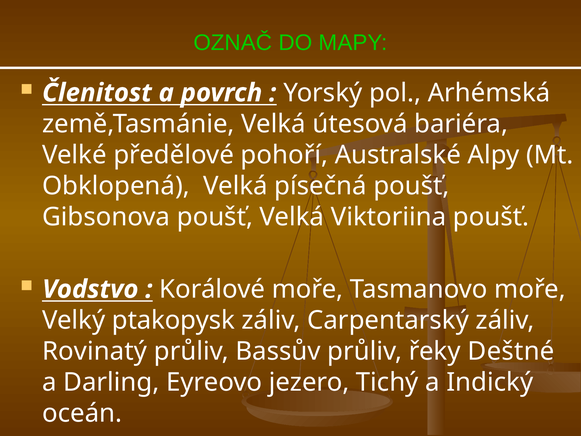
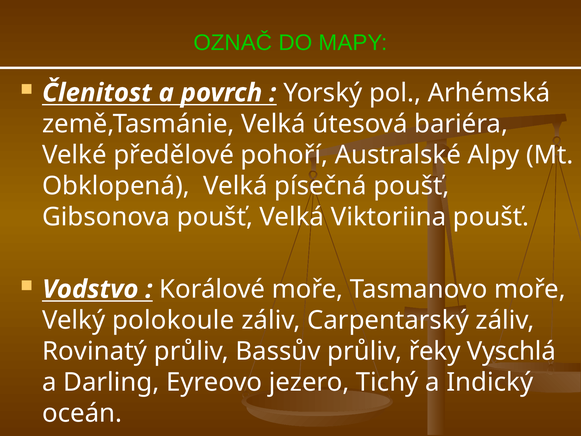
ptakopysk: ptakopysk -> polokoule (173, 320)
Deštné: Deštné -> Vyschlá (511, 351)
